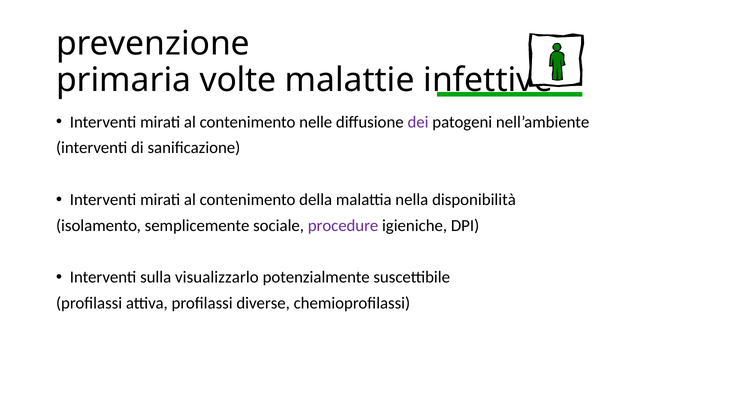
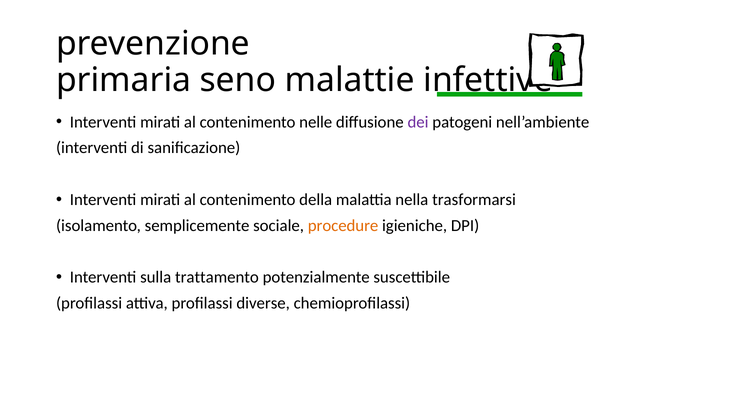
volte: volte -> seno (238, 80)
disponibilità: disponibilità -> trasformarsi (474, 199)
procedure colour: purple -> orange (343, 225)
visualizzarlo: visualizzarlo -> trattamento (217, 277)
